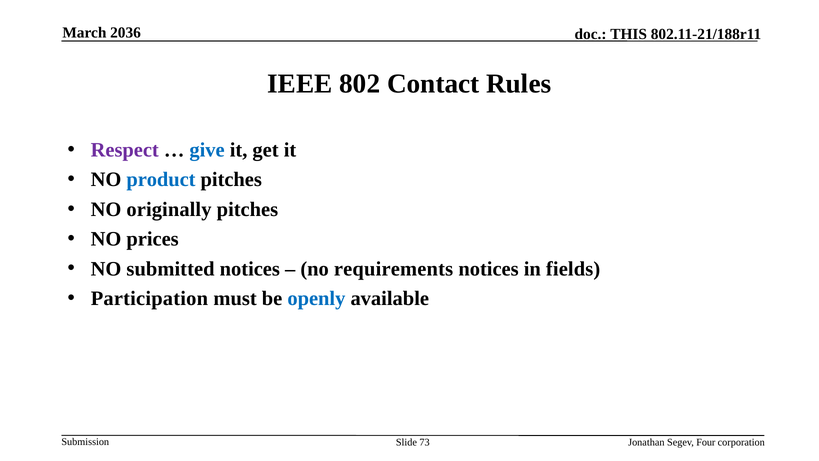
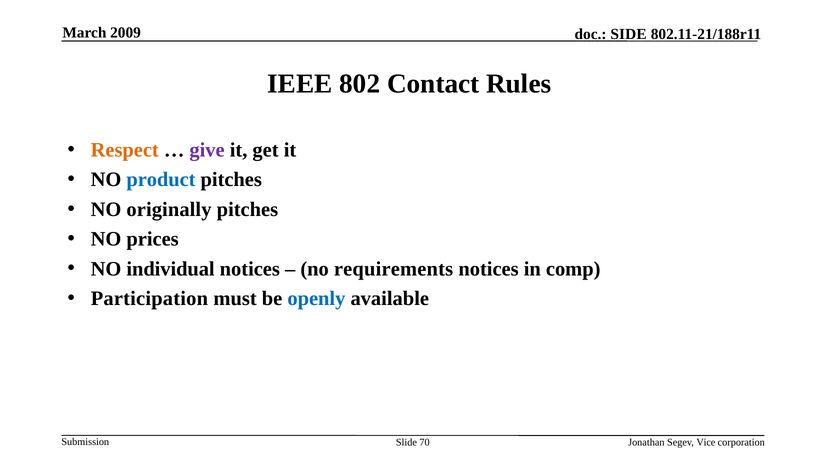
2036: 2036 -> 2009 (126, 33)
THIS: THIS -> SIDE (629, 34)
Respect colour: purple -> orange (125, 150)
give colour: blue -> purple (207, 150)
submitted: submitted -> individual (171, 269)
fields: fields -> comp (573, 269)
73: 73 -> 70 (425, 442)
Four: Four -> Vice (706, 442)
